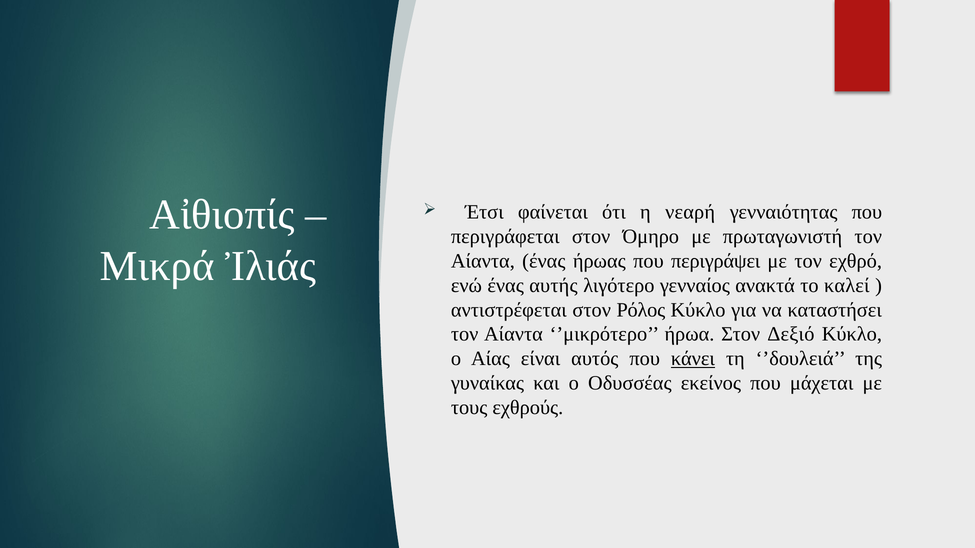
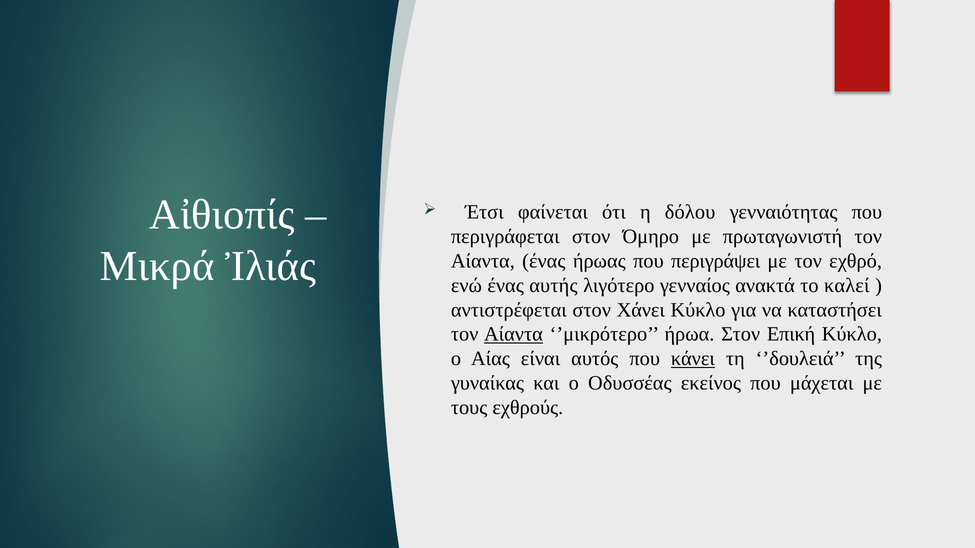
νεαρή: νεαρή -> δόλου (690, 212)
Ρόλος: Ρόλος -> Χάνει (641, 310)
Αίαντα underline: none -> present (513, 335)
Δεξιό: Δεξιό -> Επική (791, 335)
